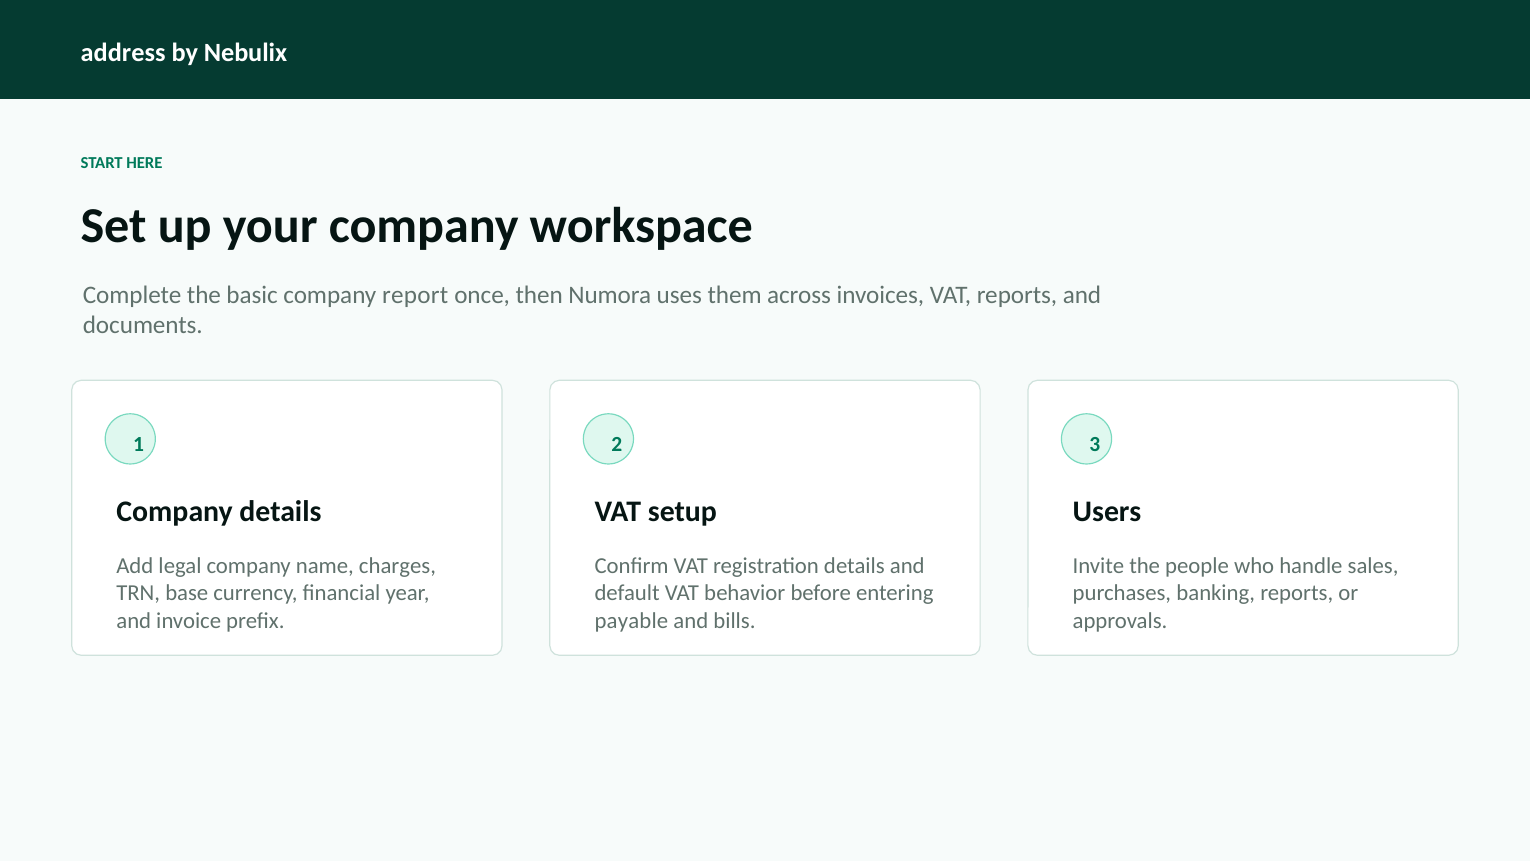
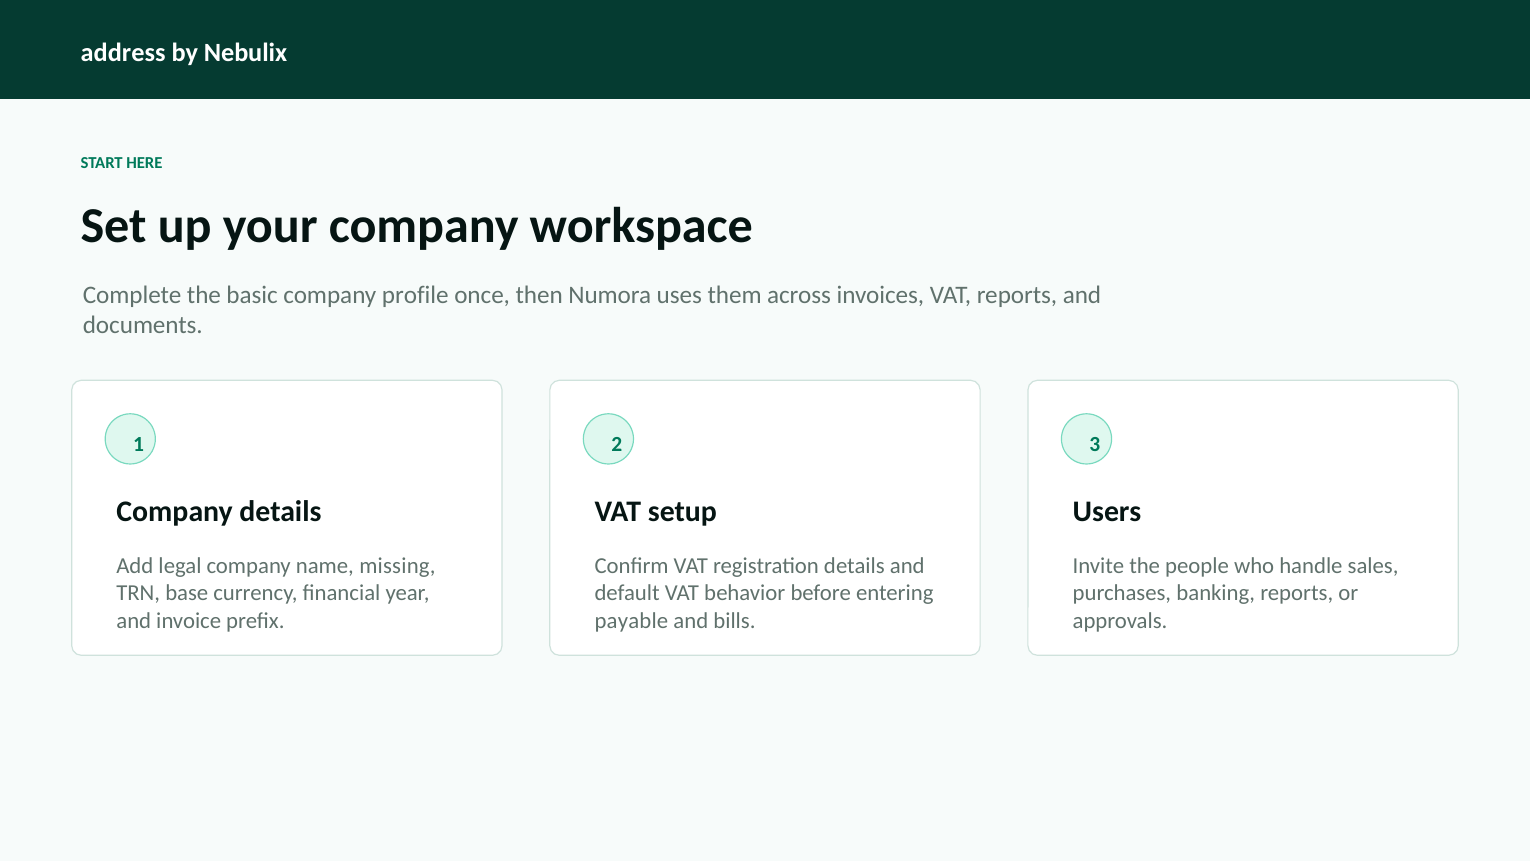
report: report -> profile (415, 295)
charges: charges -> missing (397, 566)
